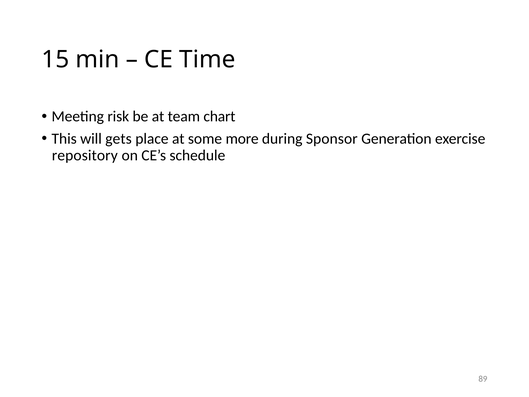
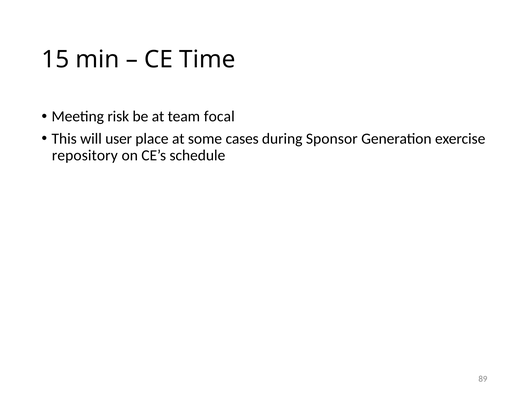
chart: chart -> focal (219, 116)
gets: gets -> user (119, 139)
more: more -> cases (242, 139)
